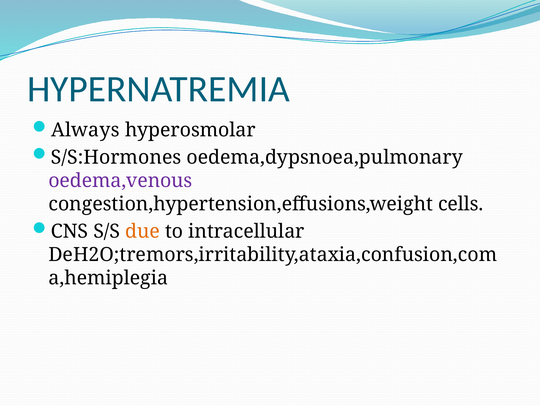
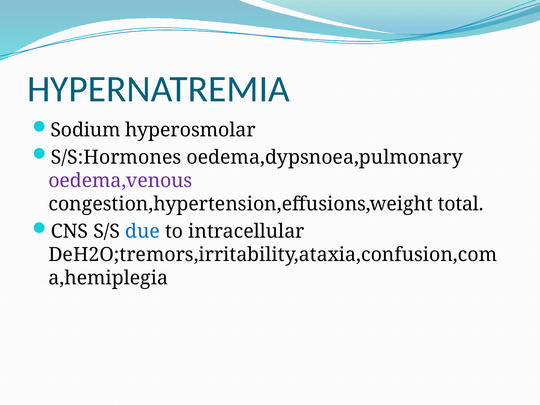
Always: Always -> Sodium (86, 130)
cells: cells -> total (461, 204)
due colour: orange -> blue (143, 231)
